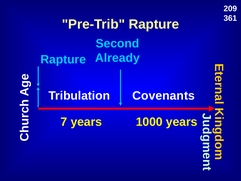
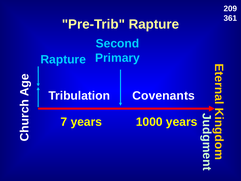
Already: Already -> Primary (117, 58)
